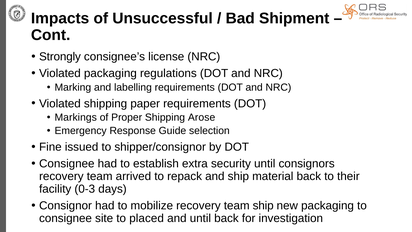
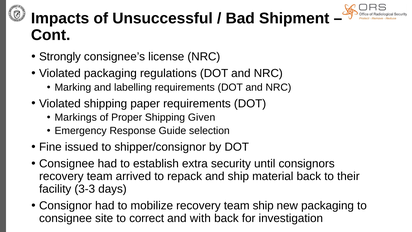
Arose: Arose -> Given (202, 117)
0-3: 0-3 -> 3-3 (85, 189)
placed: placed -> correct (147, 218)
and until: until -> with (200, 218)
